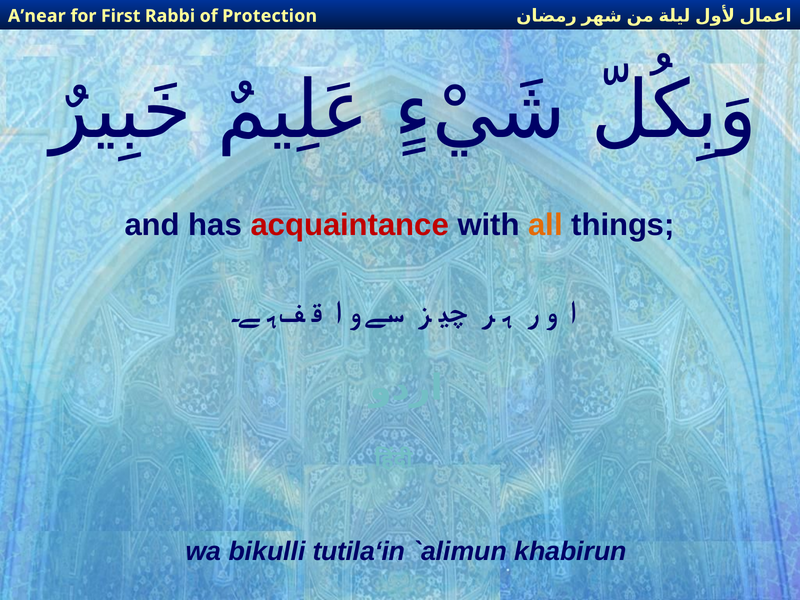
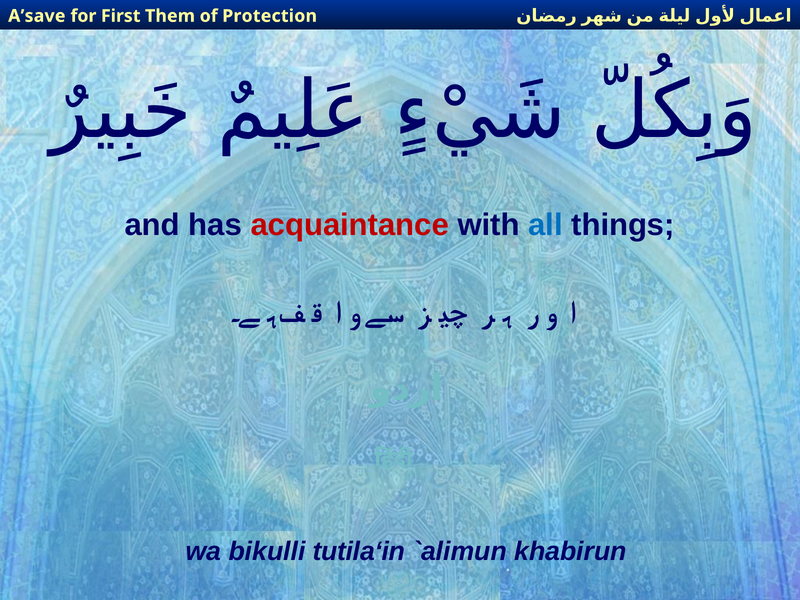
A’near: A’near -> A’save (37, 16)
Rabbi: Rabbi -> Them (170, 16)
all colour: orange -> blue (545, 225)
